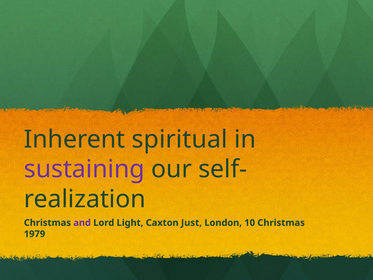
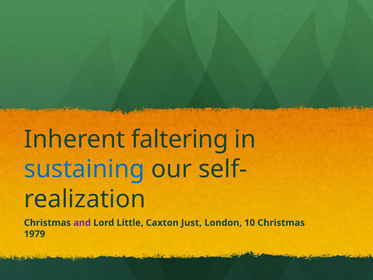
spiritual: spiritual -> faltering (180, 139)
sustaining colour: purple -> blue (84, 169)
Light: Light -> Little (130, 223)
